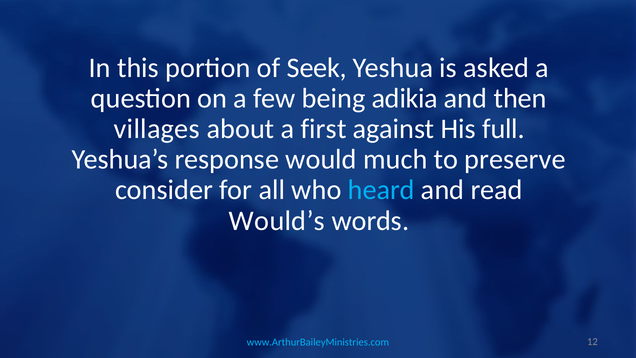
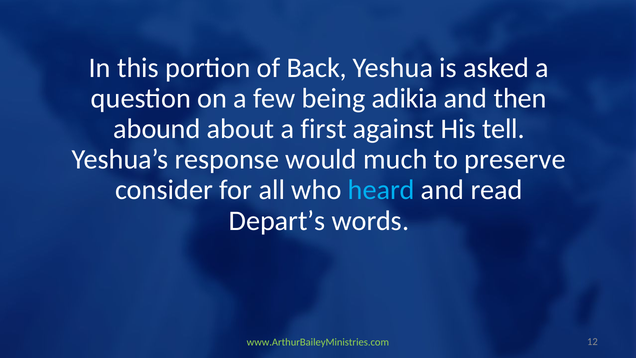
Seek: Seek -> Back (317, 68)
villages: villages -> abound (157, 129)
full: full -> tell (504, 129)
Would’s: Would’s -> Depart’s (277, 221)
www.ArthurBaileyMinistries.com colour: light blue -> light green (318, 342)
